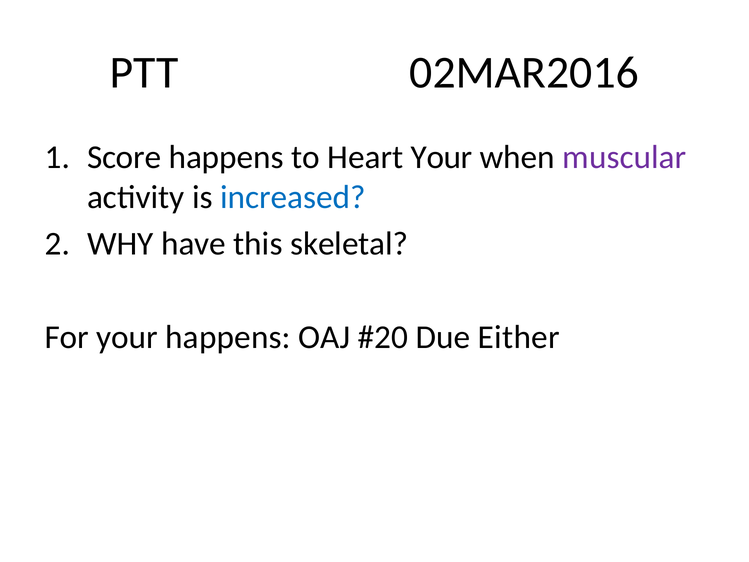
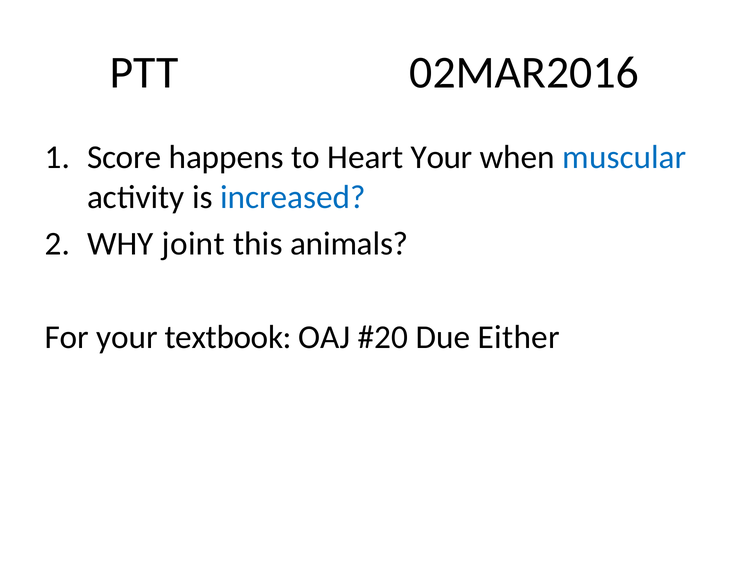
muscular colour: purple -> blue (624, 157)
have: have -> joint (193, 244)
skeletal: skeletal -> animals (349, 244)
your happens: happens -> textbook (228, 337)
